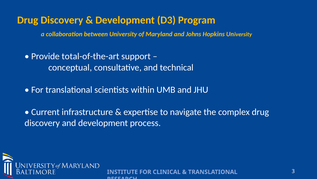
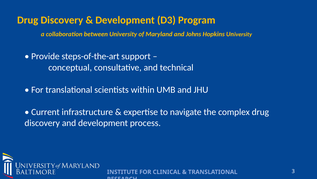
total-of-the-art: total-of-the-art -> steps-of-the-art (91, 56)
